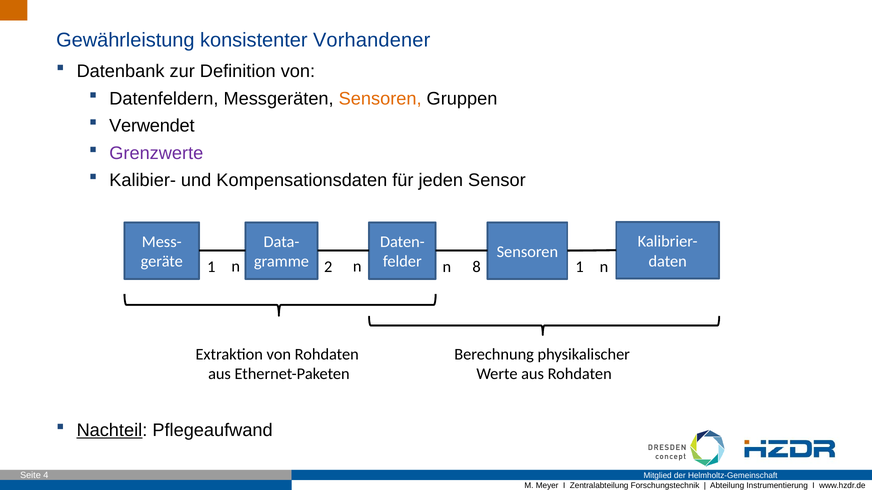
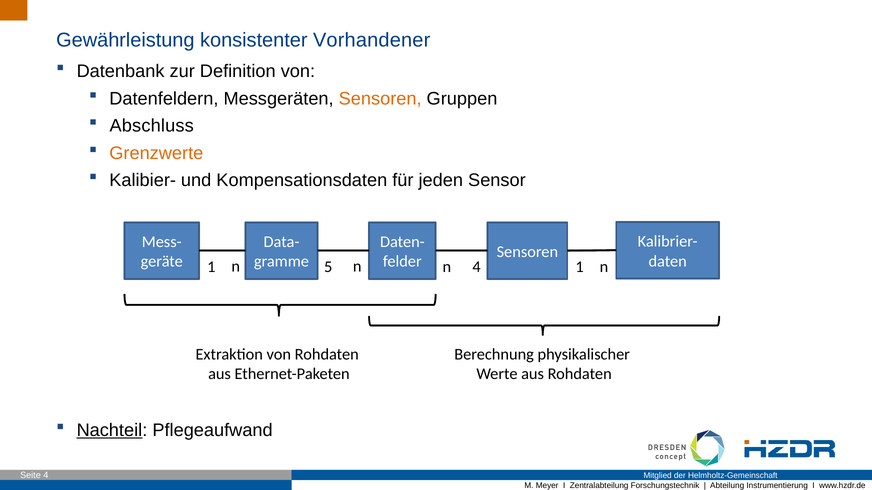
Verwendet: Verwendet -> Abschluss (152, 126)
Grenzwerte colour: purple -> orange (156, 153)
2: 2 -> 5 (328, 267)
n 8: 8 -> 4 (477, 267)
